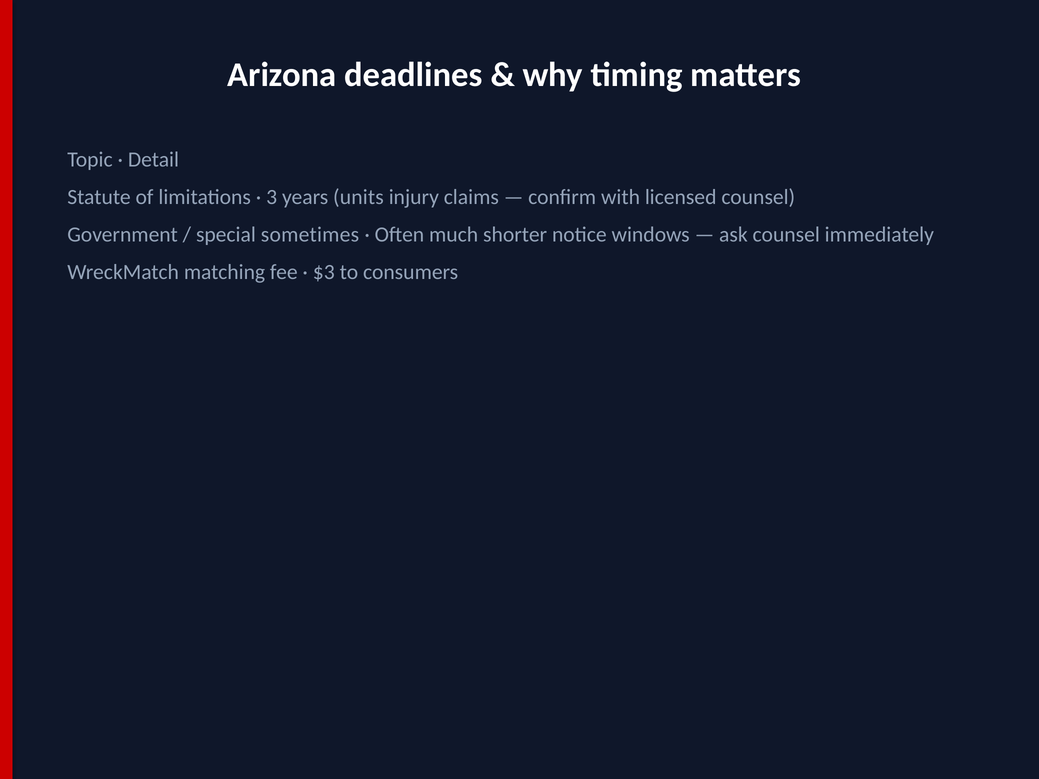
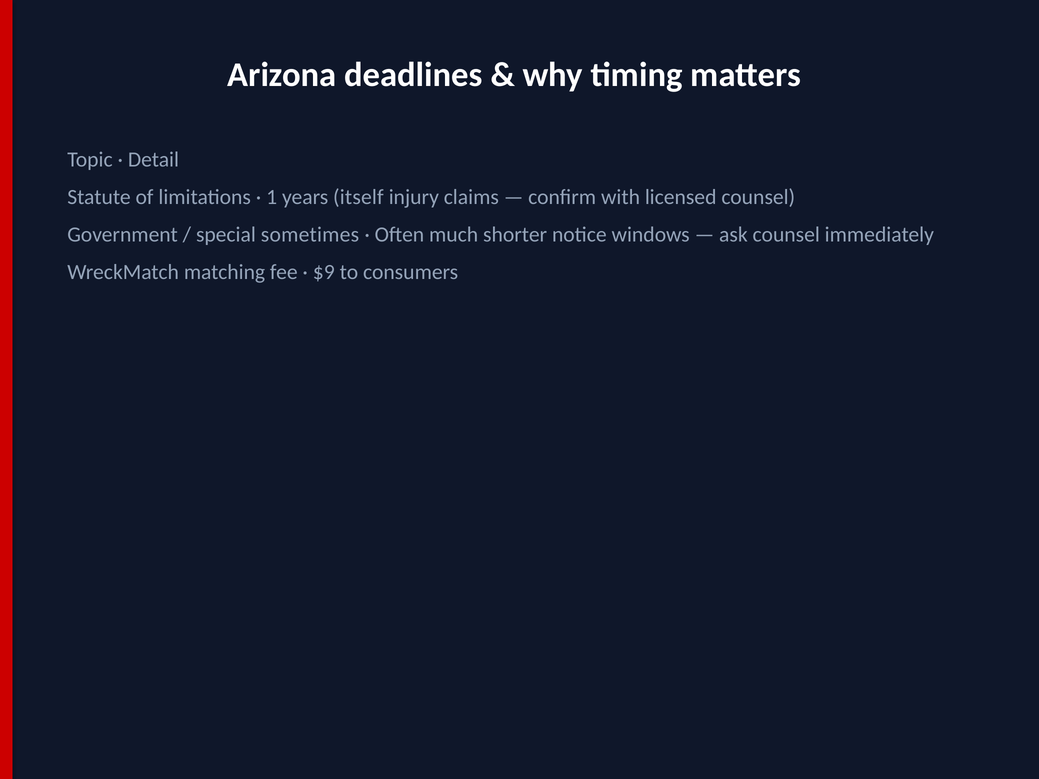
3: 3 -> 1 (272, 197)
units: units -> itself (358, 197)
$3: $3 -> $9 (324, 272)
